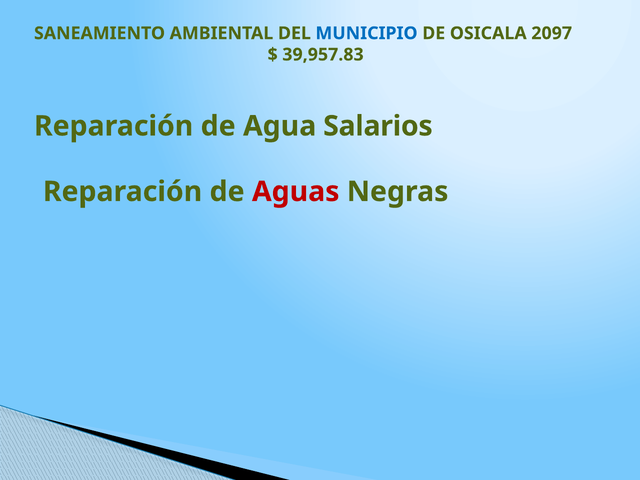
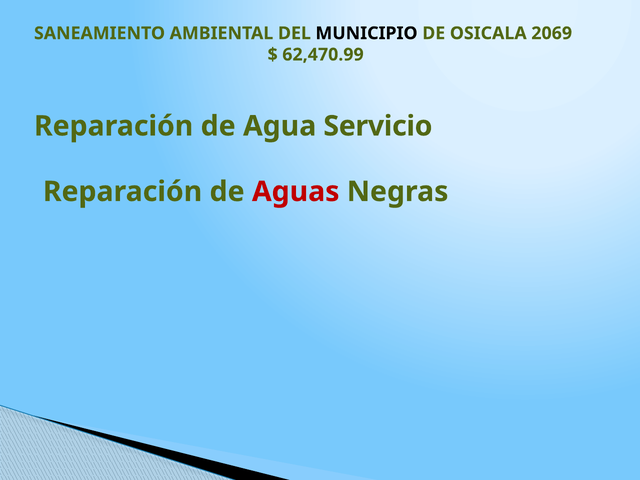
MUNICIPIO colour: blue -> black (367, 33)
2097: 2097 -> 2069 (552, 33)
39,957.83: 39,957.83 -> 62,470.99 (323, 55)
Salarios: Salarios -> Servicio (378, 126)
